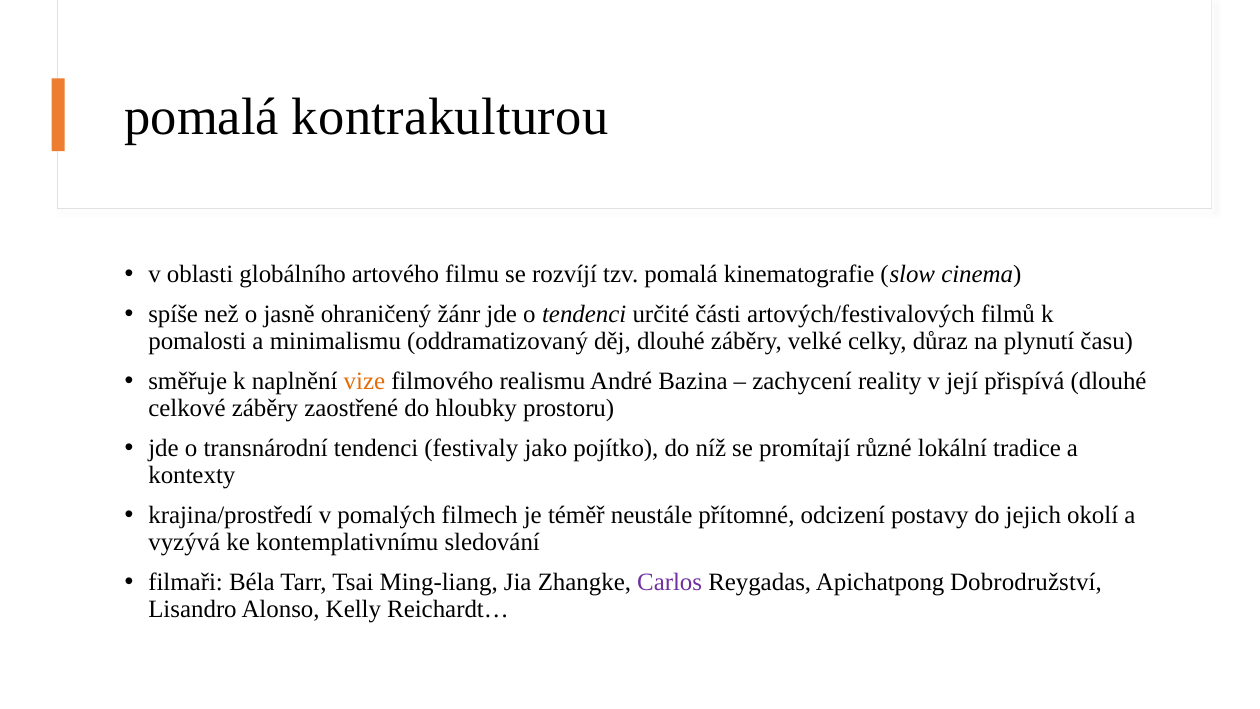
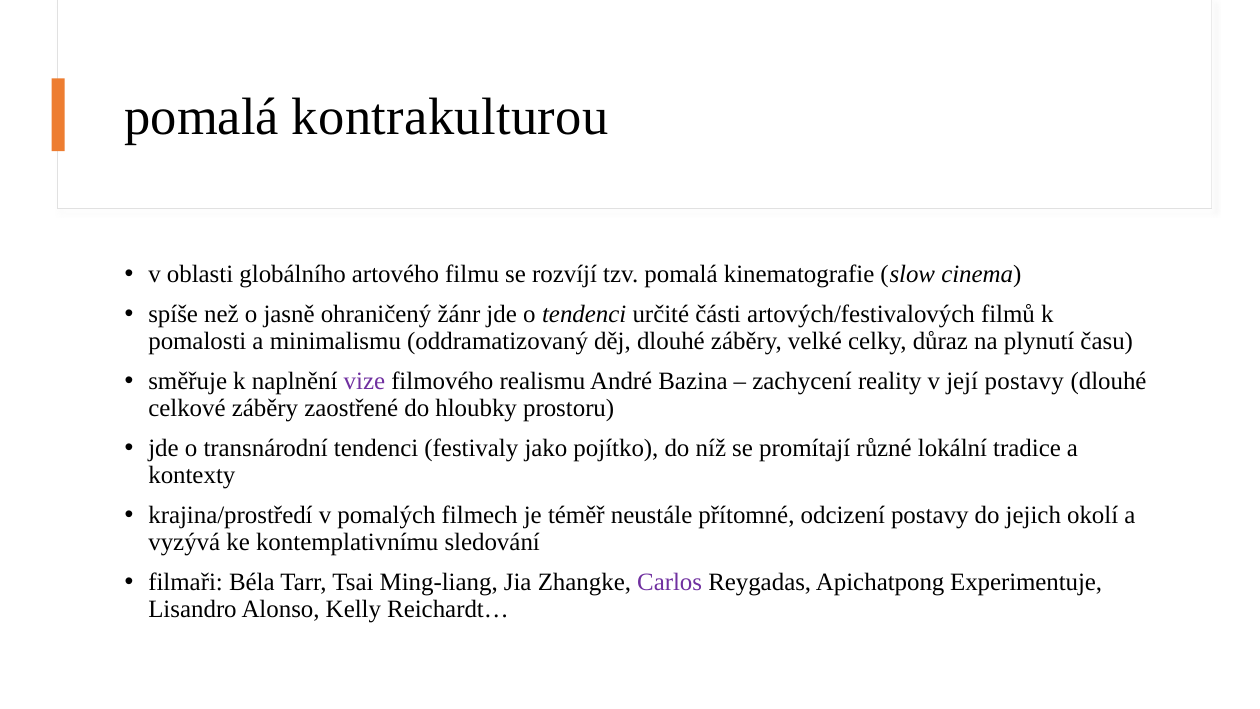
vize colour: orange -> purple (364, 381)
její přispívá: přispívá -> postavy (1024, 381)
Dobrodružství: Dobrodružství -> Experimentuje (1026, 582)
